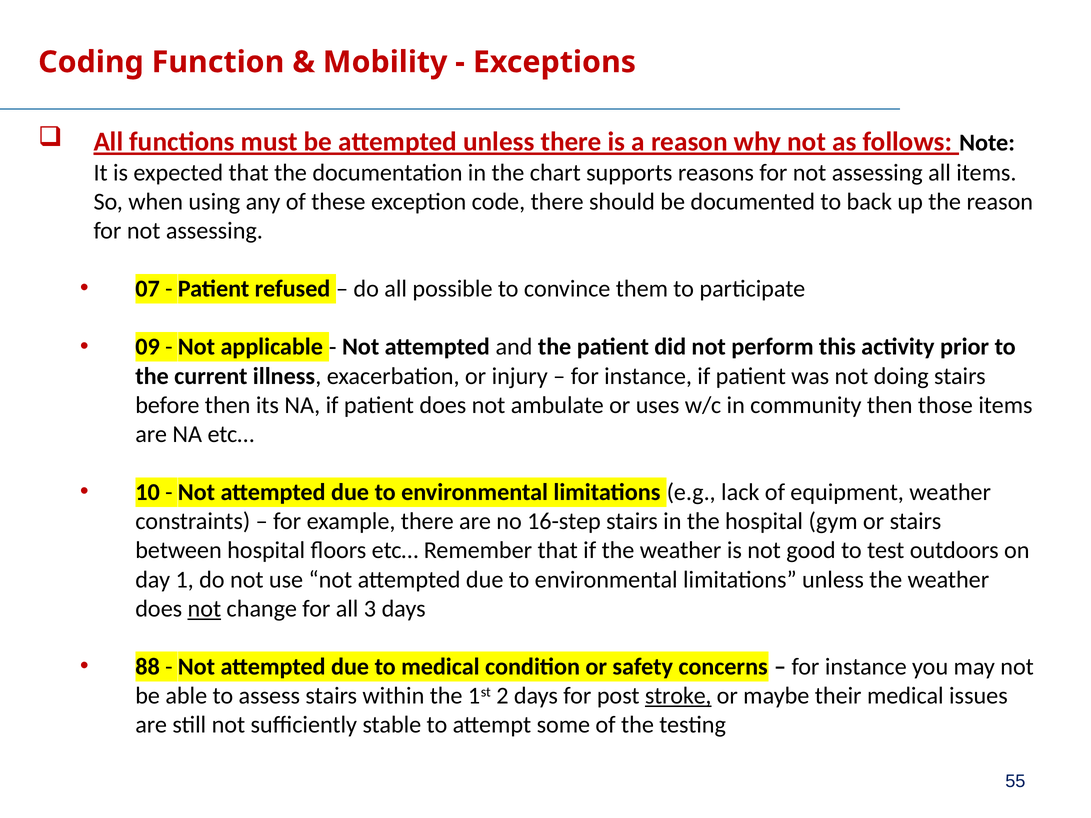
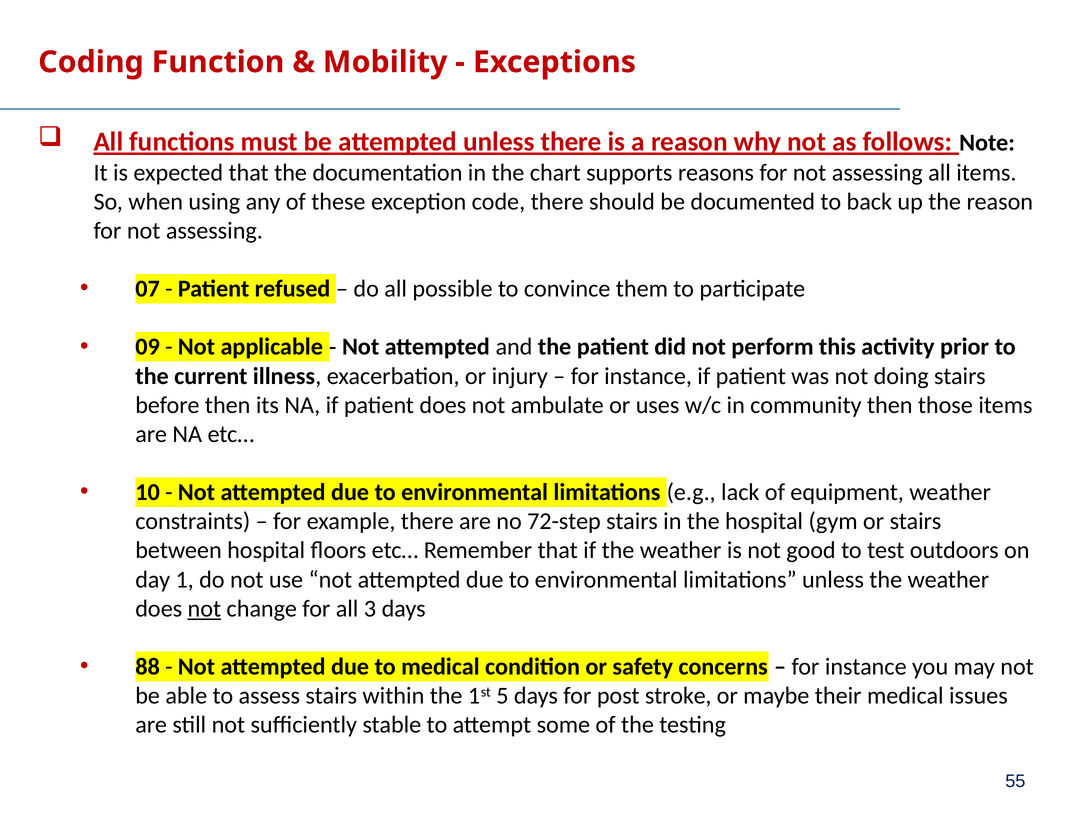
16-step: 16-step -> 72-step (564, 522)
2: 2 -> 5 (502, 696)
stroke underline: present -> none (678, 696)
